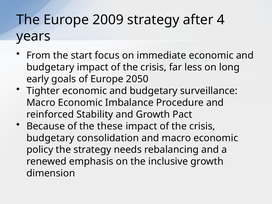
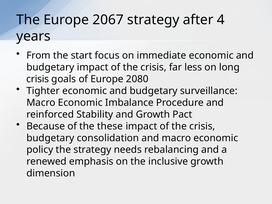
2009: 2009 -> 2067 (108, 20)
early: early -> crisis (38, 79)
2050: 2050 -> 2080 (137, 79)
